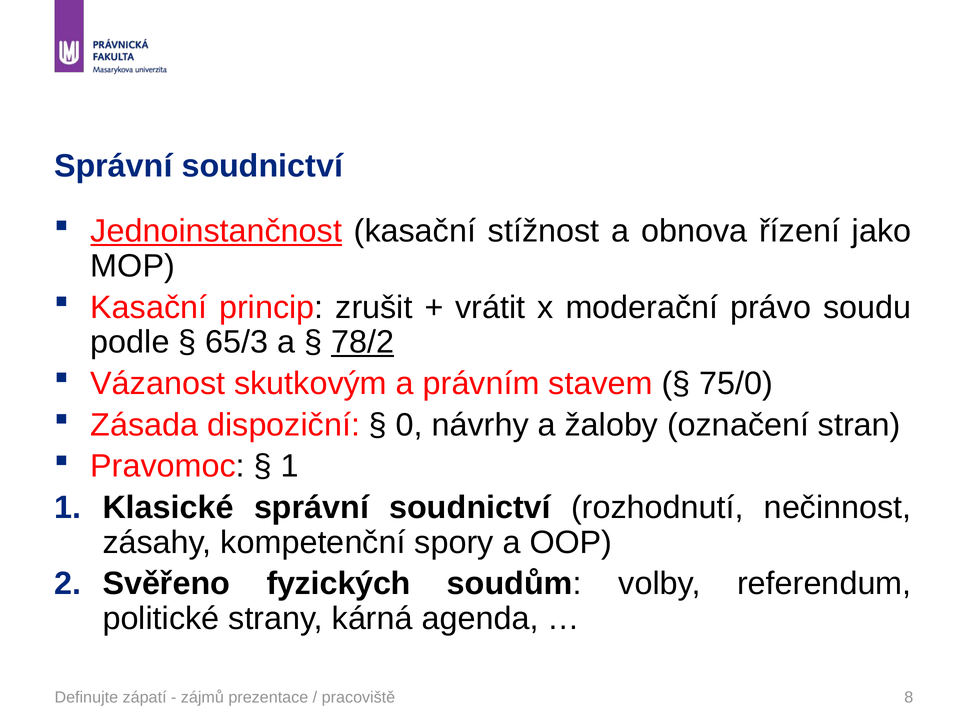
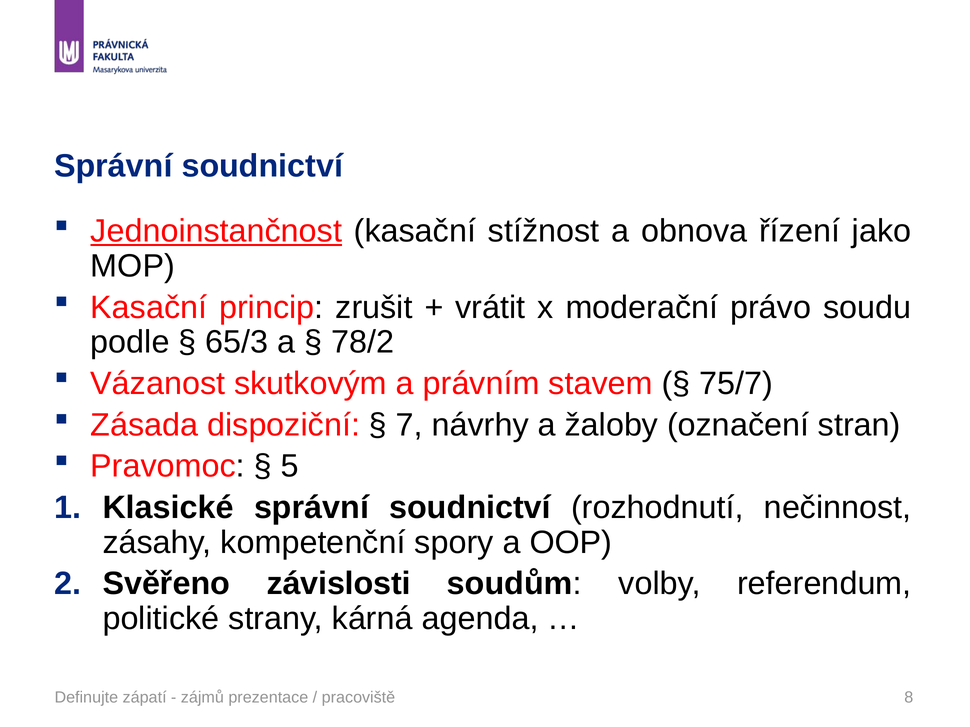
78/2 underline: present -> none (363, 342)
75/0: 75/0 -> 75/7 (736, 384)
0: 0 -> 7 (409, 425)
1: 1 -> 5 (290, 467)
fyzických: fyzických -> závislosti (339, 584)
